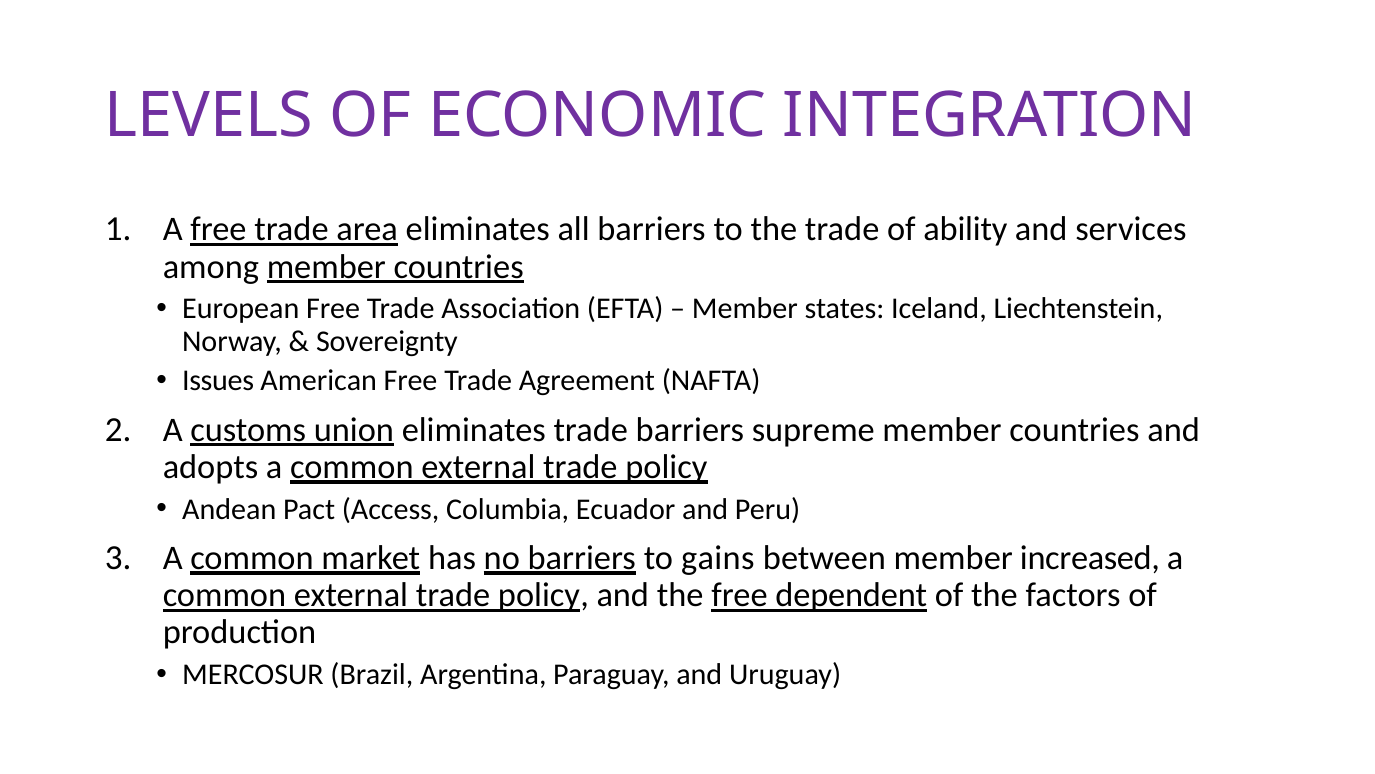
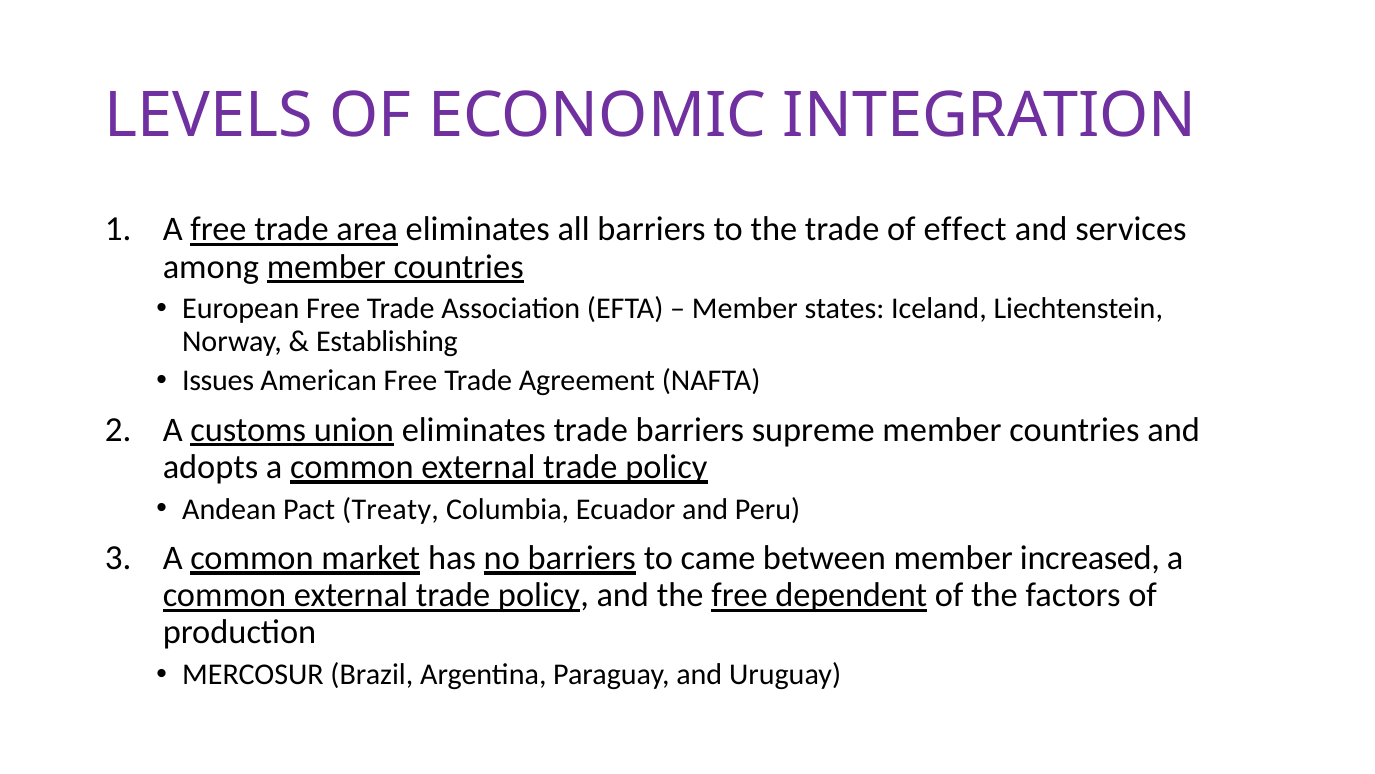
ability: ability -> effect (965, 229)
Sovereignty: Sovereignty -> Establishing (387, 341)
Access: Access -> Treaty (391, 509)
gains: gains -> came (718, 558)
